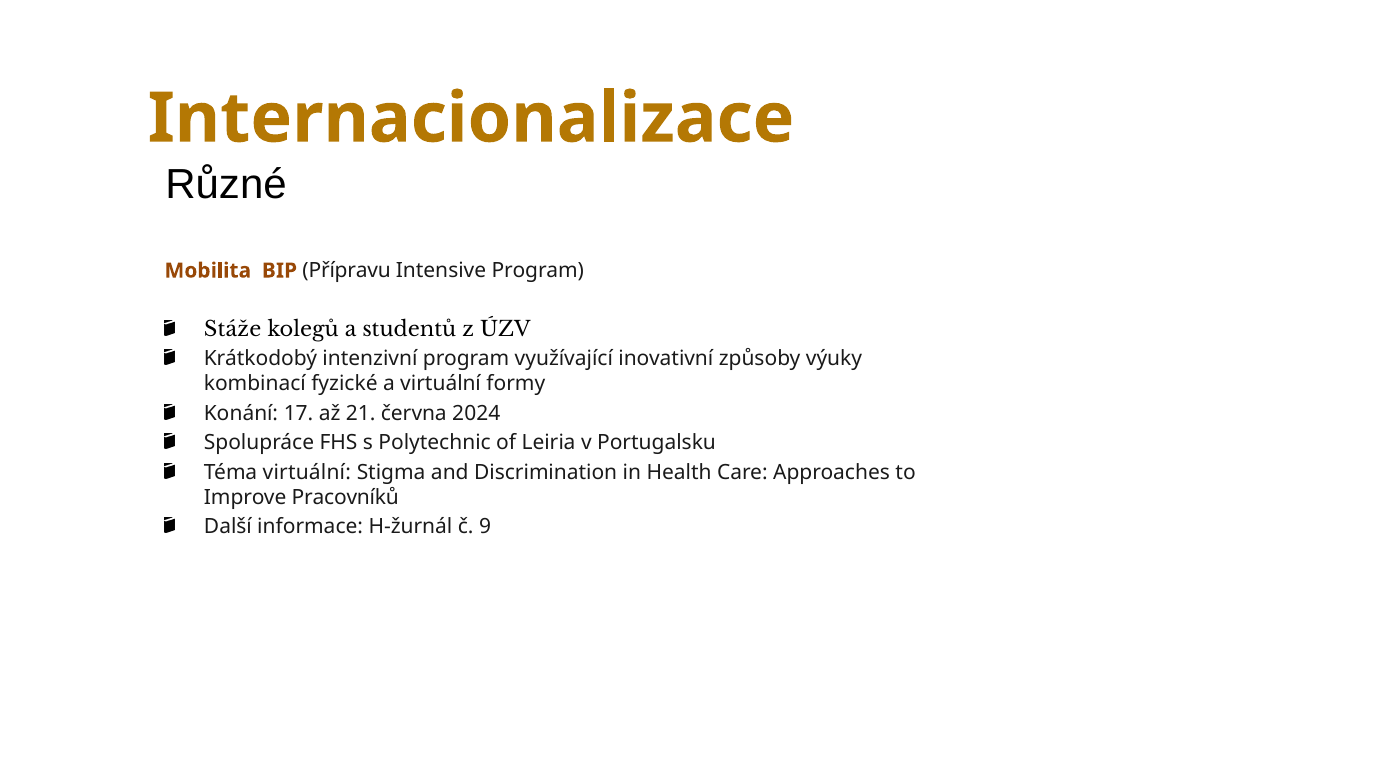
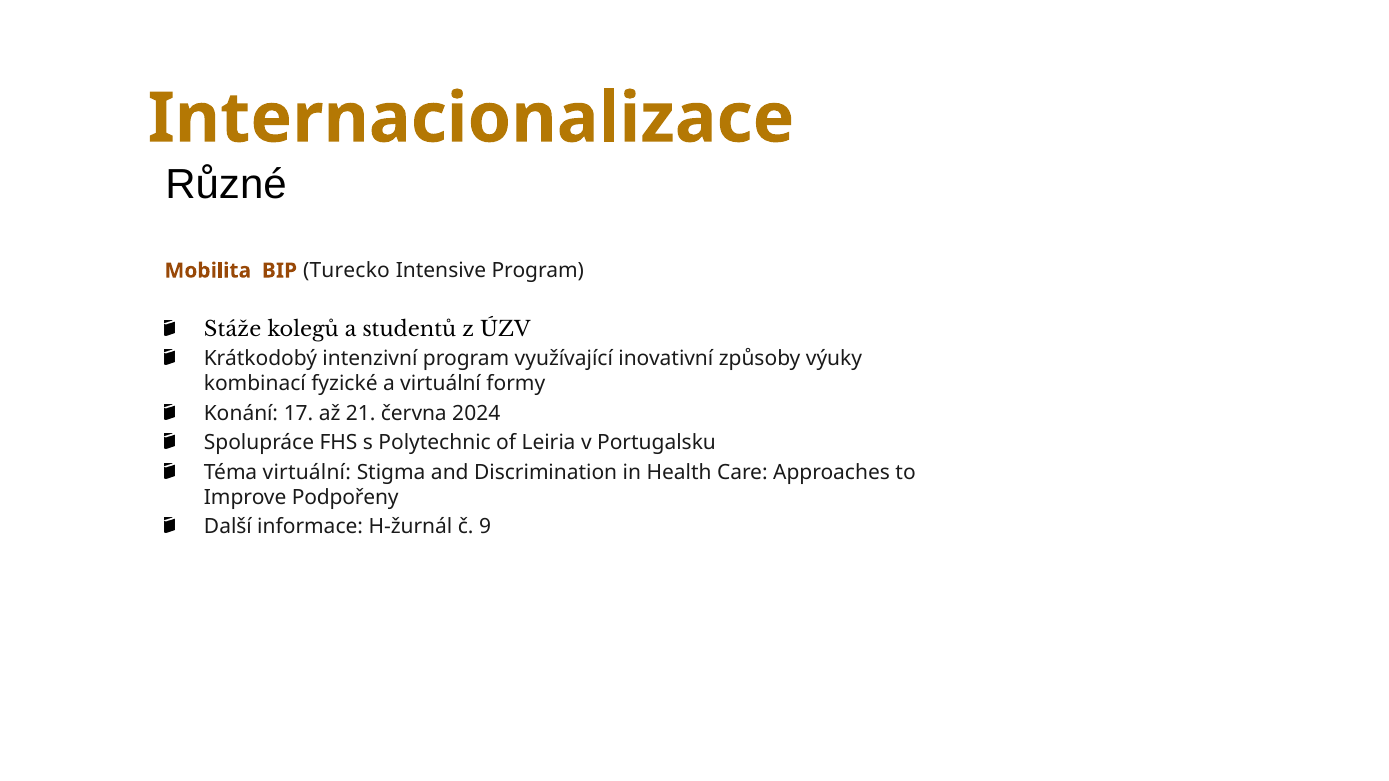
Přípravu: Přípravu -> Turecko (346, 271)
Pracovníků: Pracovníků -> Podpořeny (345, 498)
